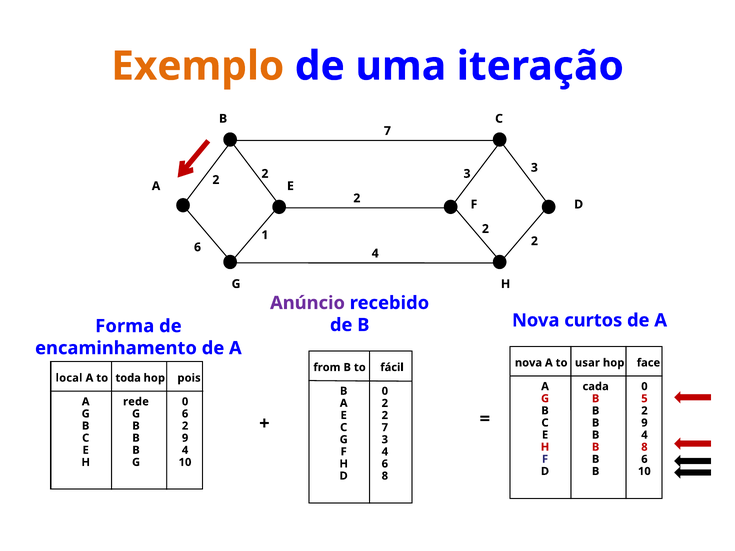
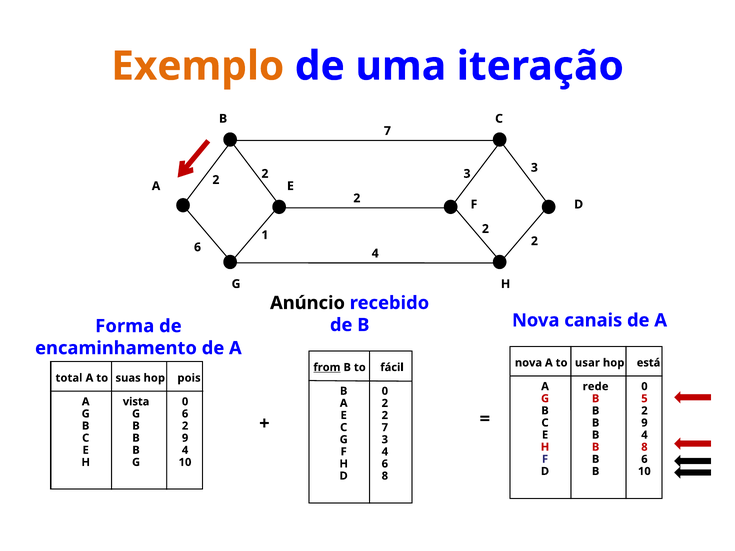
Anúncio colour: purple -> black (308, 303)
curtos: curtos -> canais (593, 320)
face: face -> está (648, 363)
from underline: none -> present (327, 368)
local: local -> total (69, 378)
toda: toda -> suas (128, 378)
cada: cada -> rede (596, 387)
rede: rede -> vista (136, 402)
